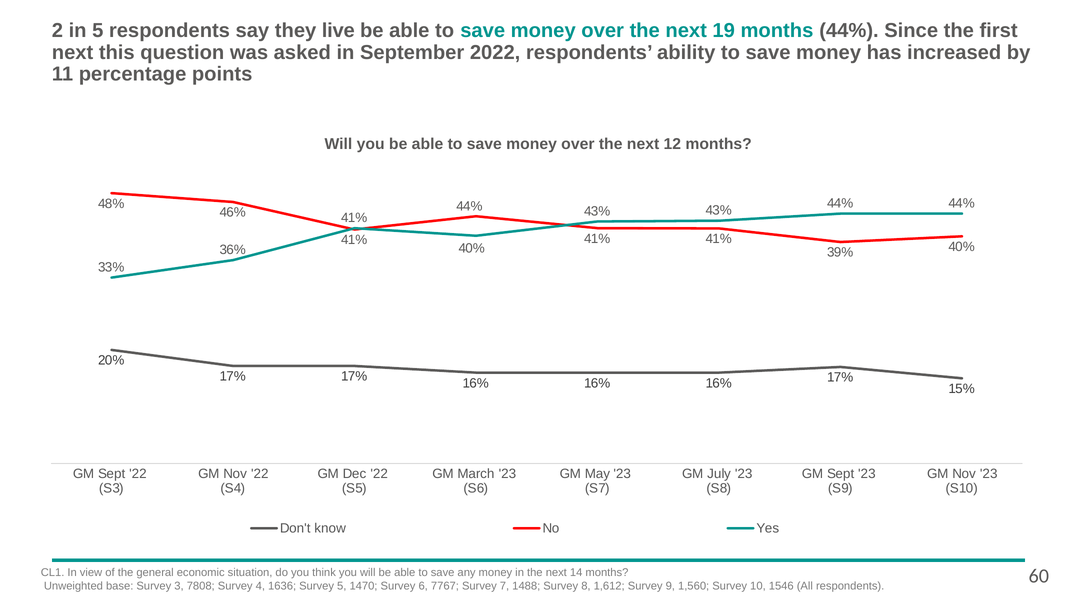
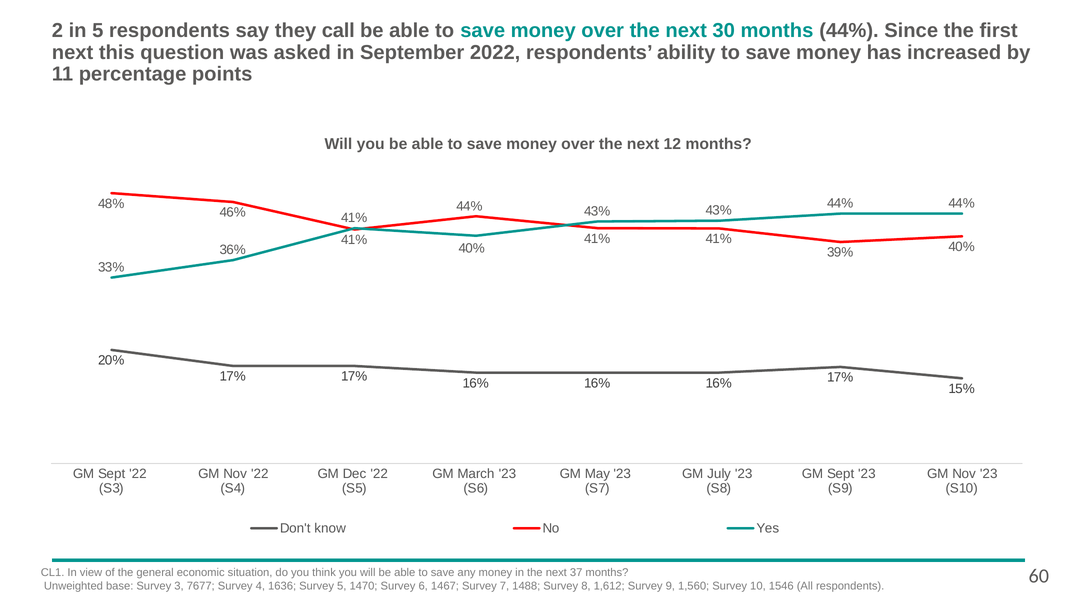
live: live -> call (338, 31)
19: 19 -> 30 (724, 31)
14: 14 -> 37 (576, 572)
7808: 7808 -> 7677 (201, 586)
7767: 7767 -> 1467 (445, 586)
